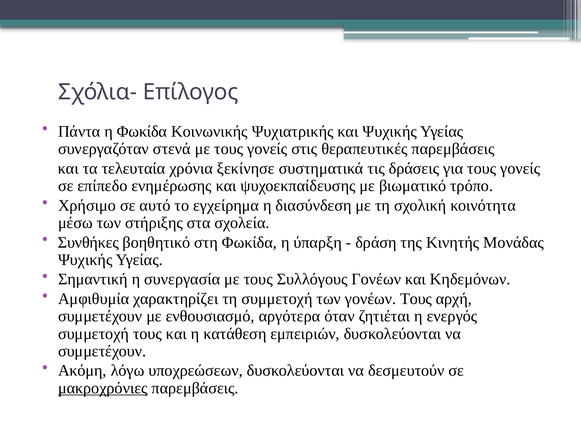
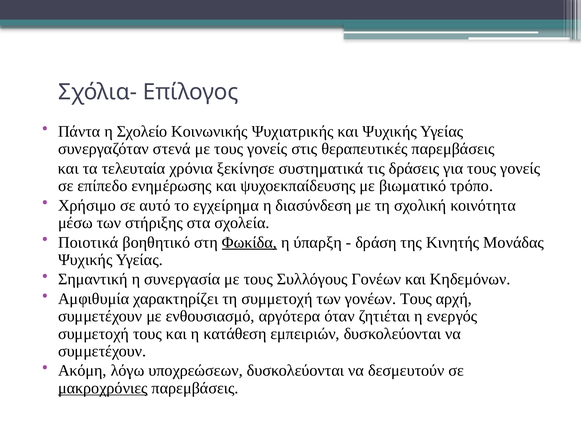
η Φωκίδα: Φωκίδα -> Σχολείο (142, 132)
Συνθήκες: Συνθήκες -> Ποιοτικά (88, 243)
Φωκίδα underline: none -> present (249, 243)
